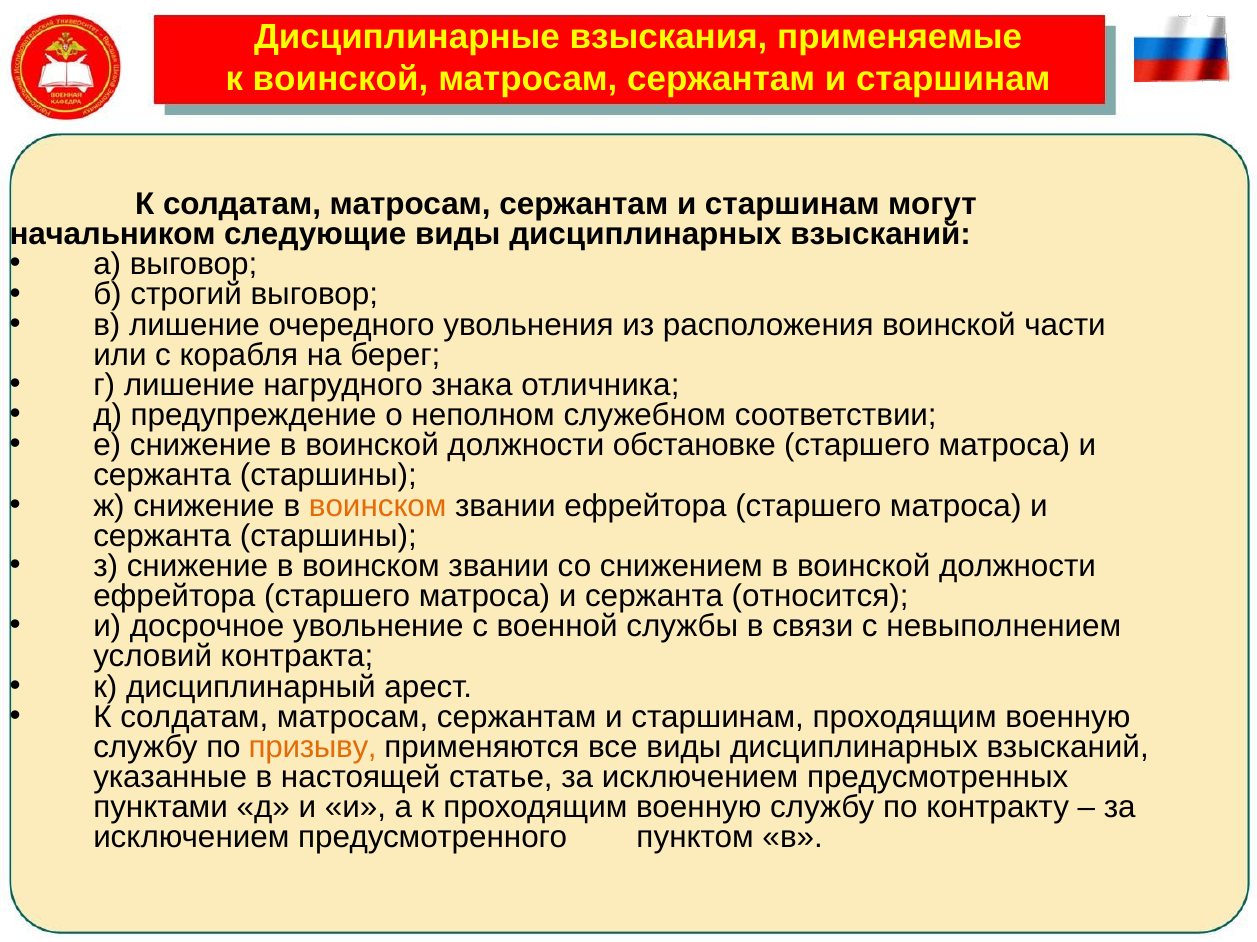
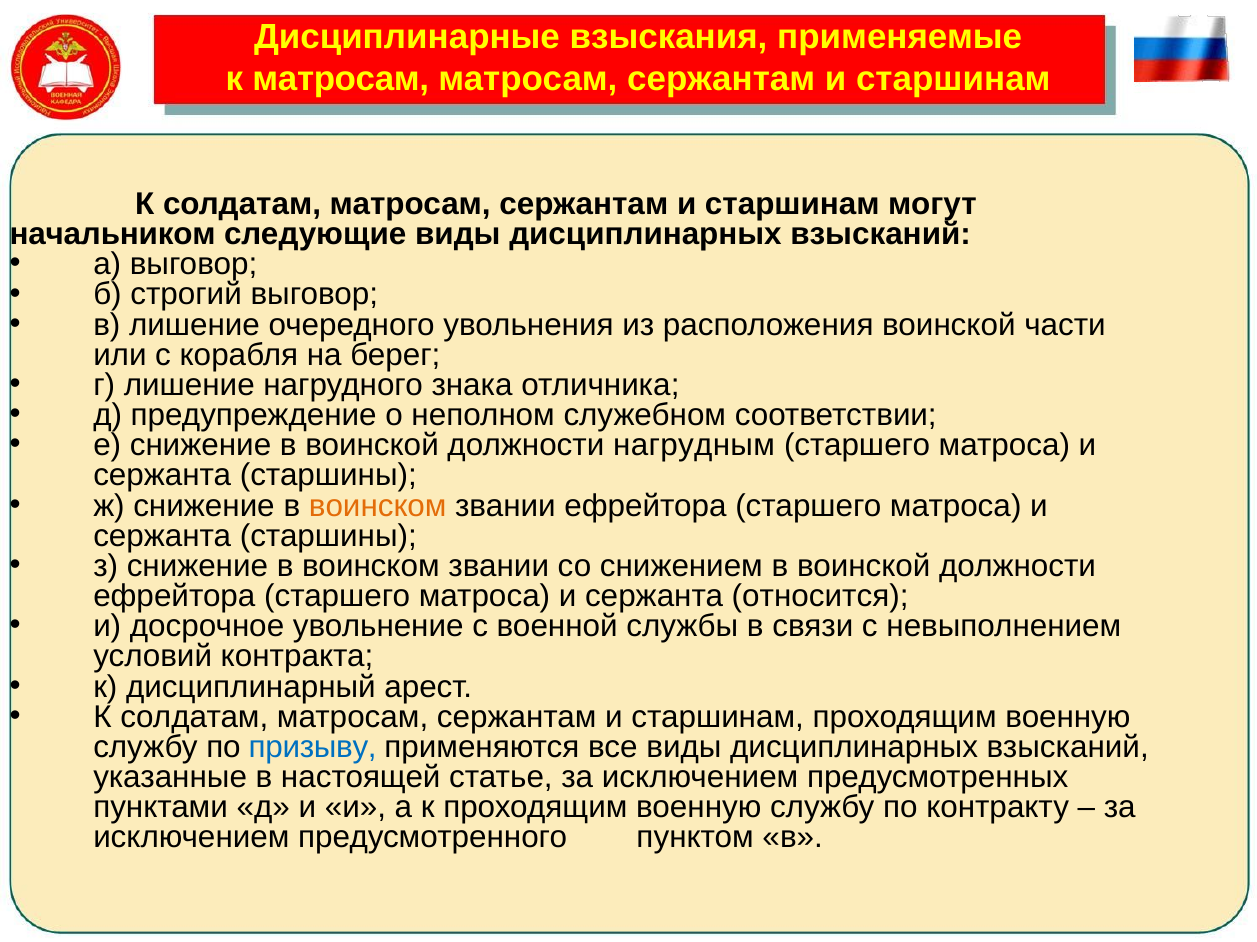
к воинской: воинской -> матросам (341, 79)
обстановке: обстановке -> нагрудным (694, 446)
призыву colour: orange -> blue (313, 748)
